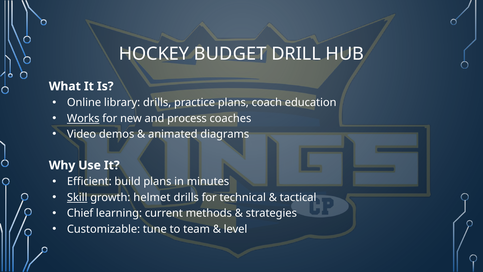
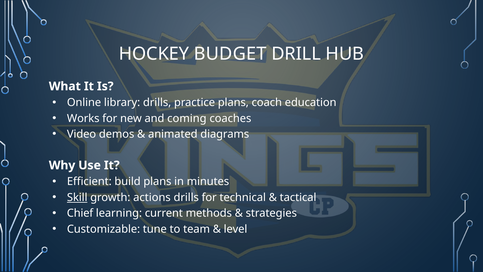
Works underline: present -> none (83, 118)
process: process -> coming (187, 118)
helmet: helmet -> actions (152, 197)
